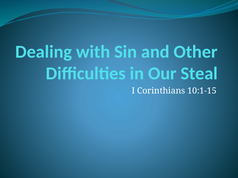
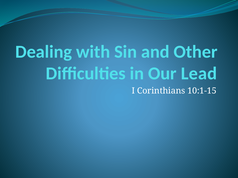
Steal: Steal -> Lead (199, 74)
